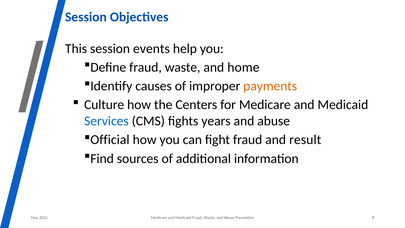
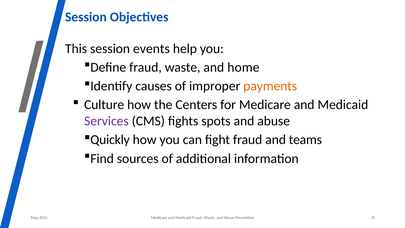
Services colour: blue -> purple (106, 121)
years: years -> spots (216, 121)
Official: Official -> Quickly (110, 140)
result: result -> teams (305, 140)
